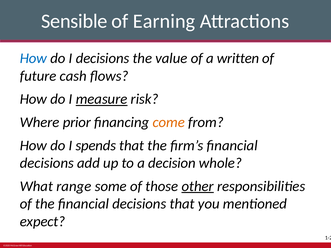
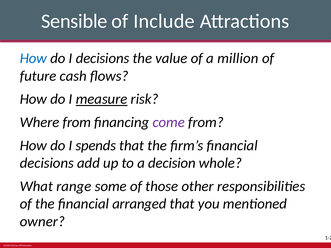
Earning: Earning -> Include (164, 21)
written: written -> million (238, 58)
Where prior: prior -> from (77, 122)
come colour: orange -> purple (169, 122)
other underline: present -> none (198, 186)
the financial decisions: decisions -> arranged (139, 204)
expect: expect -> owner (42, 222)
